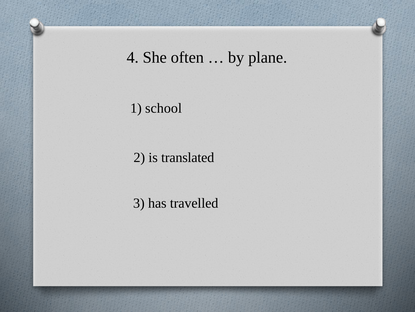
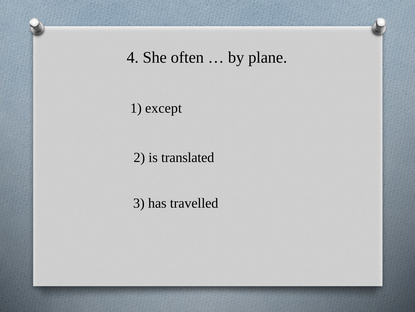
school: school -> except (164, 108)
